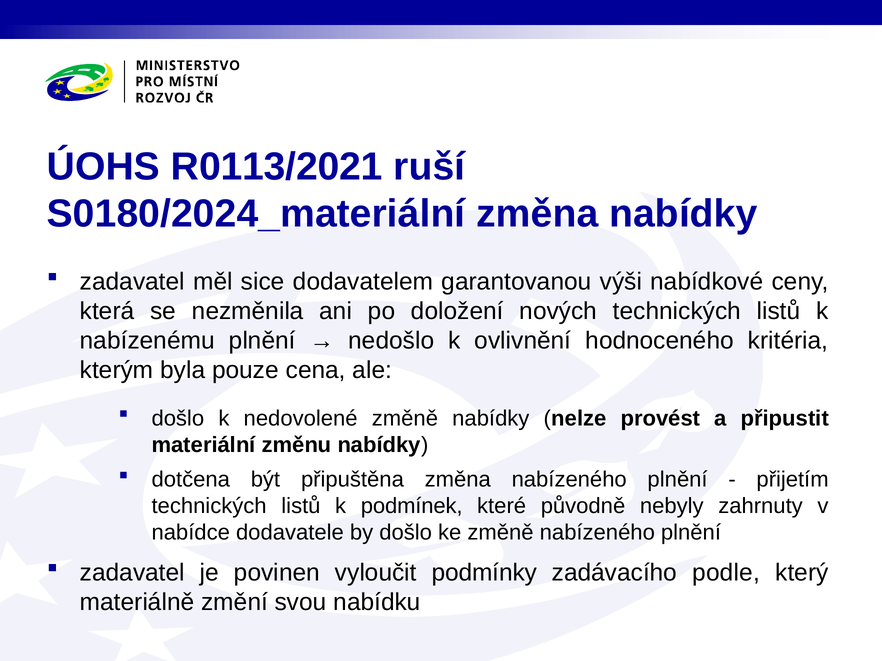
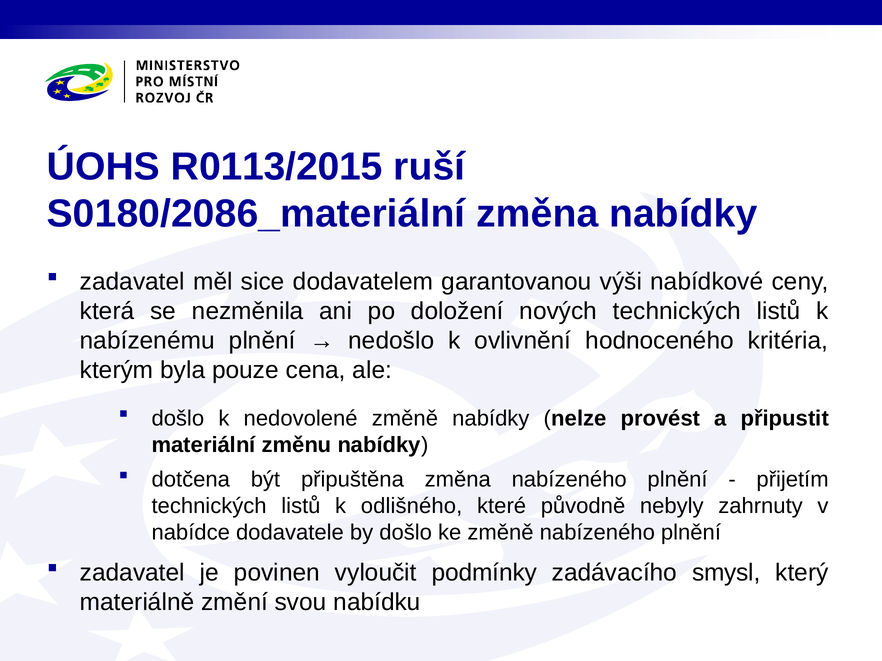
R0113/2021: R0113/2021 -> R0113/2015 (277, 167)
S0180/2024_materiální: S0180/2024_materiální -> S0180/2086_materiální (256, 214)
podmínek: podmínek -> odlišného (412, 506)
podle: podle -> smysl (726, 573)
